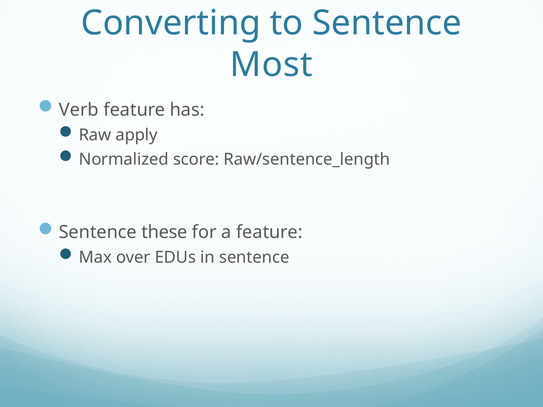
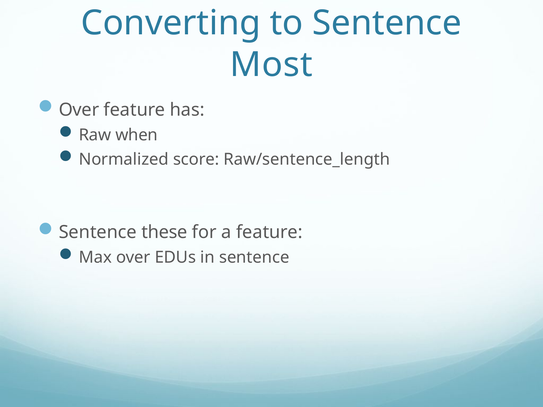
Verb: Verb -> Over (79, 110)
apply: apply -> when (137, 135)
